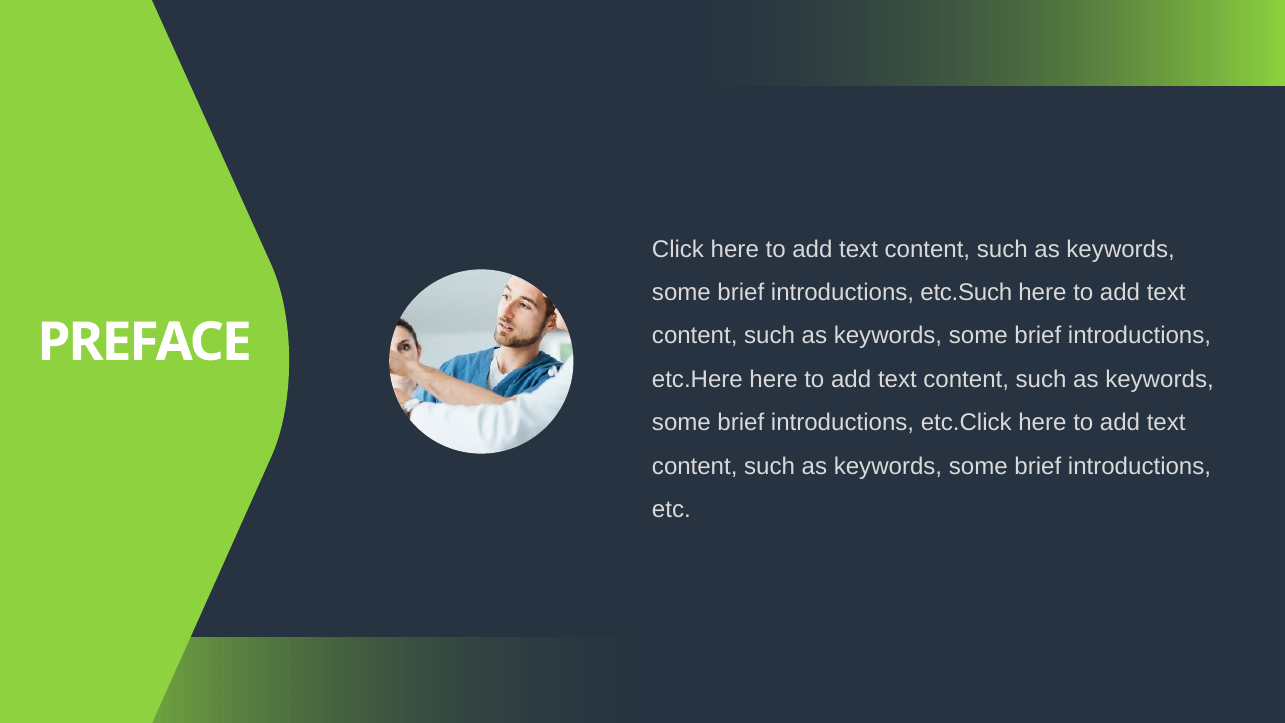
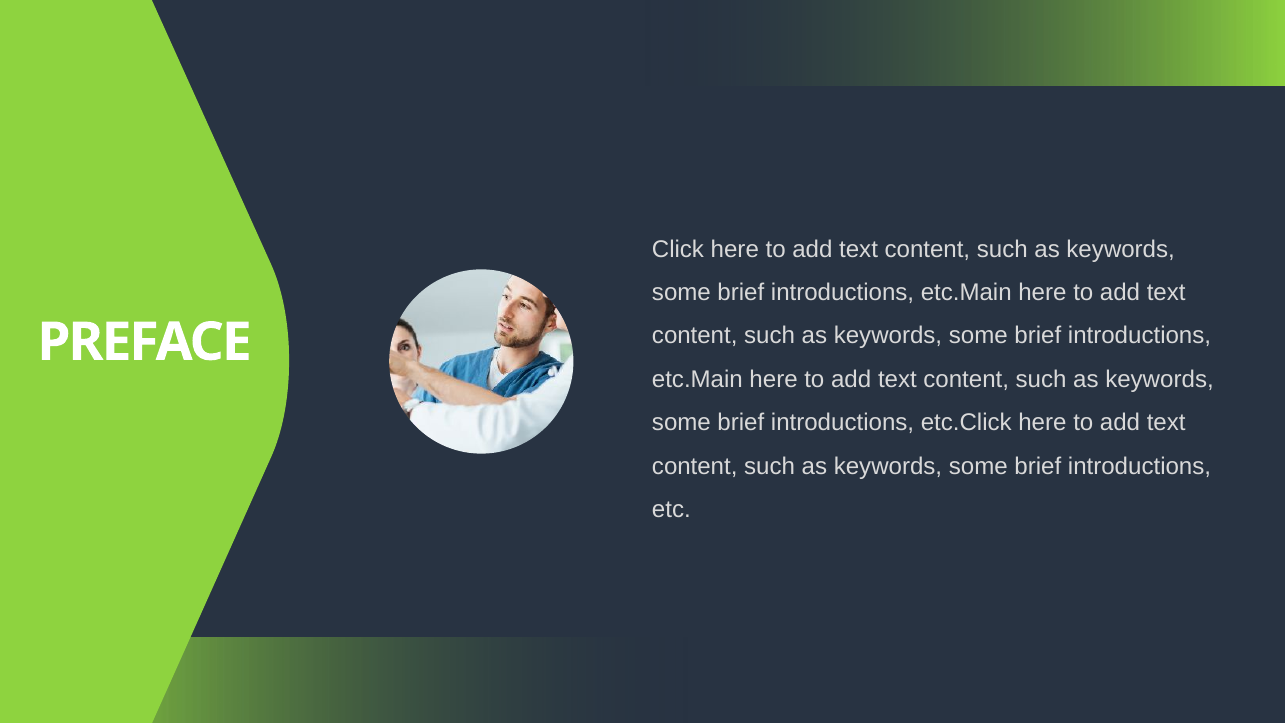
etc.Such: etc.Such -> etc.Main (966, 293)
etc.Here: etc.Here -> etc.Main (697, 379)
